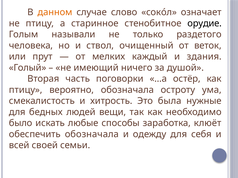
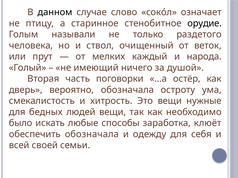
данном colour: orange -> black (55, 12)
здания: здания -> народа (204, 57)
птицу: птицу -> дверь (26, 90)
Это была: была -> вещи (170, 101)
